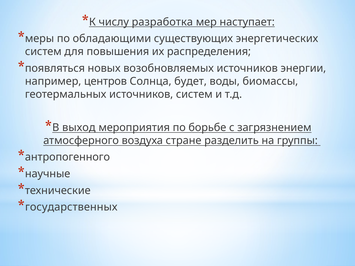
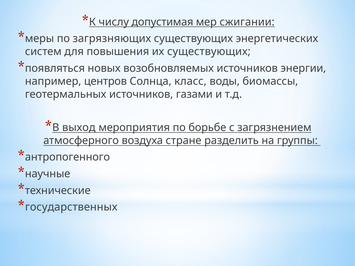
разработка: разработка -> допустимая (162, 22)
наступает: наступает -> сжигании (247, 22)
обладающими: обладающими -> загрязняющих (112, 39)
их распределения: распределения -> существующих (209, 52)
будет: будет -> класс (190, 81)
источников систем: систем -> газами (194, 94)
